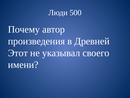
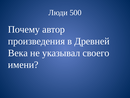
Этот: Этот -> Века (18, 53)
